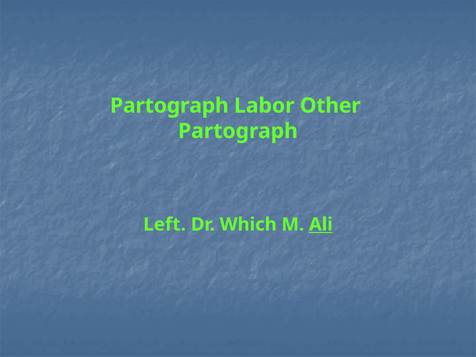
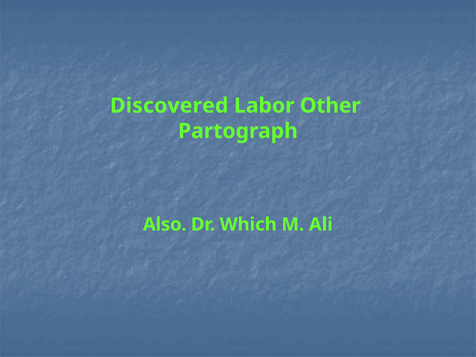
Partograph: Partograph -> Discovered (169, 106)
Left: Left -> Also (165, 224)
Ali underline: present -> none (321, 224)
